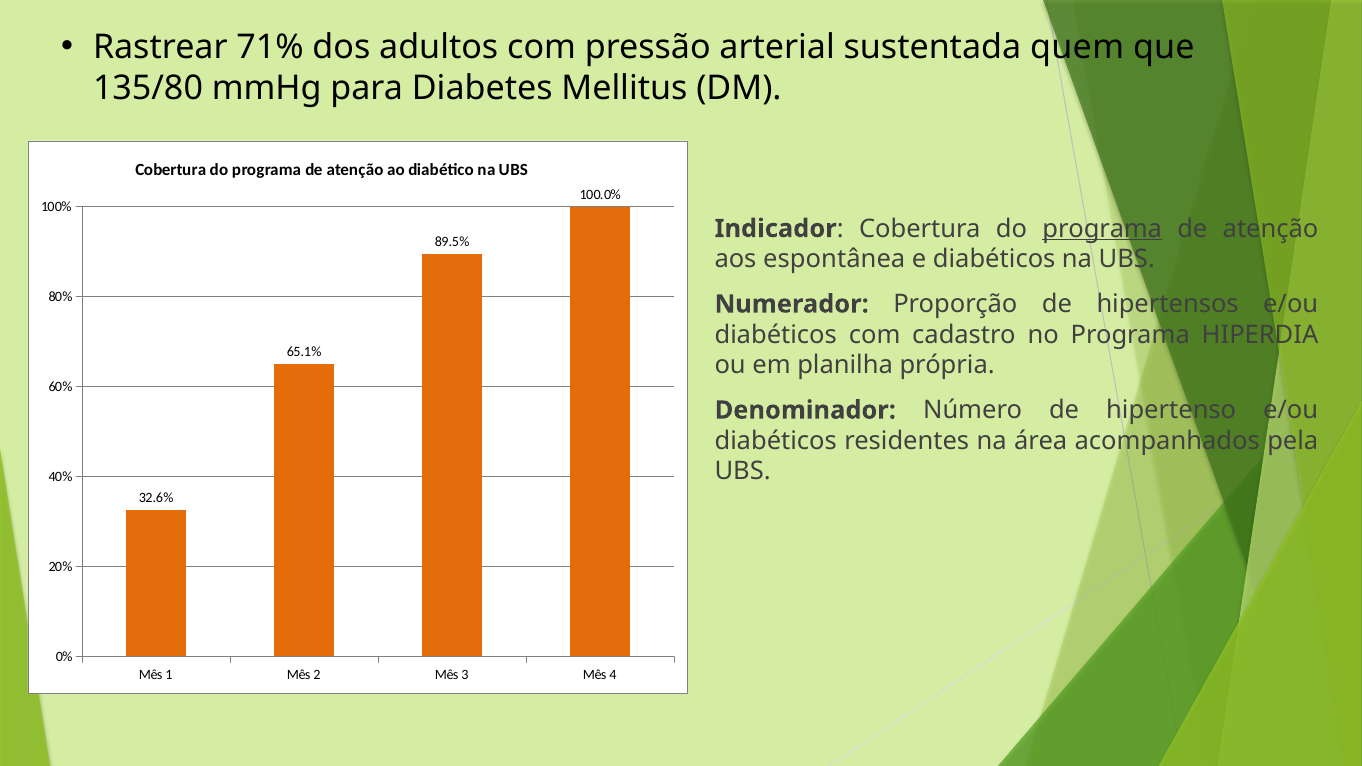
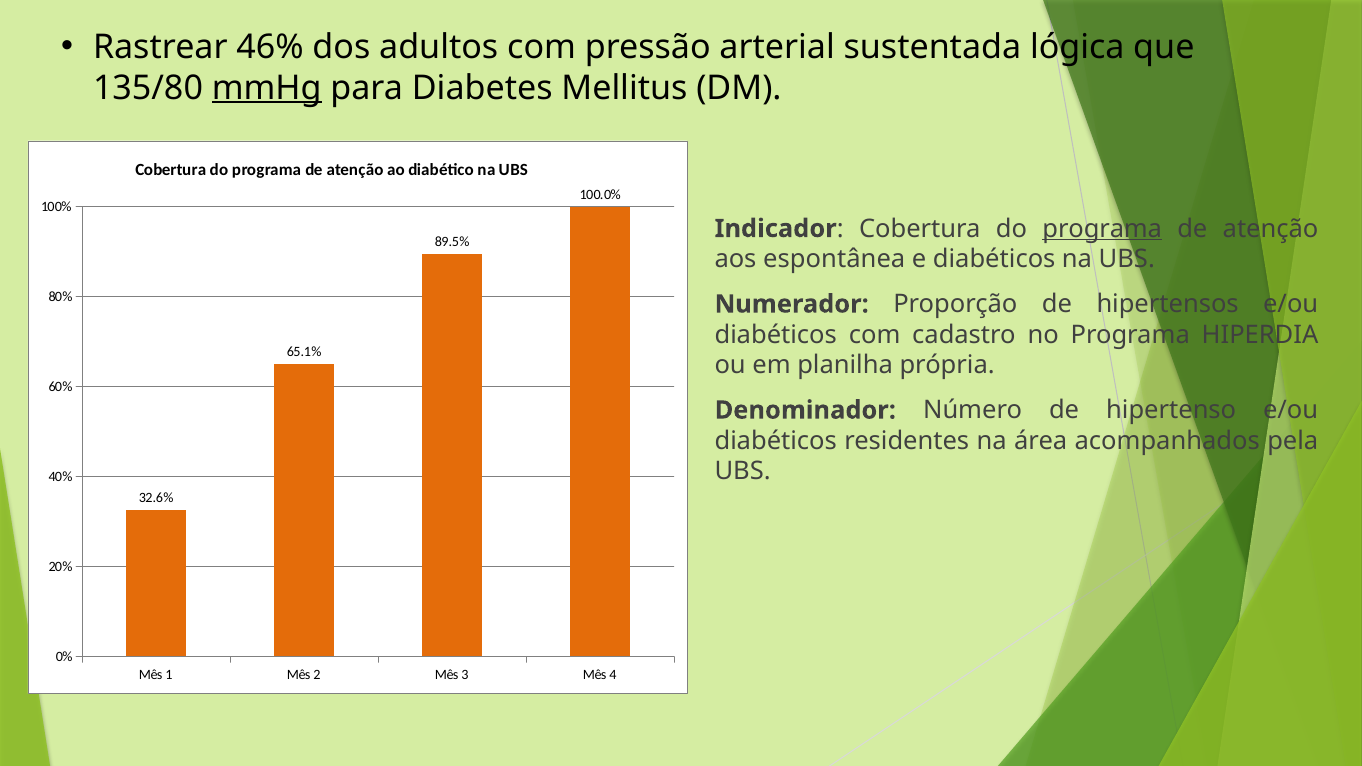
71%: 71% -> 46% (270, 47)
quem: quem -> lógica (1077, 47)
mmHg underline: none -> present (267, 88)
